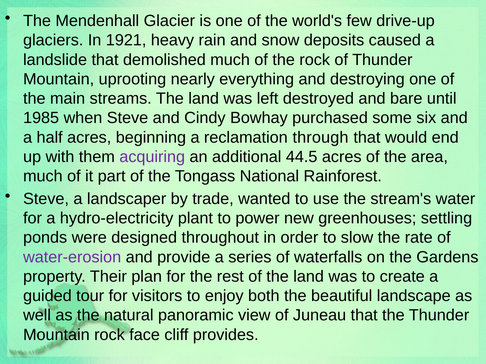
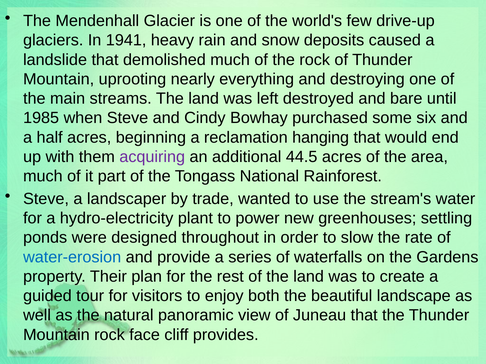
1921: 1921 -> 1941 (126, 40)
through: through -> hanging (321, 138)
water-erosion colour: purple -> blue (72, 257)
